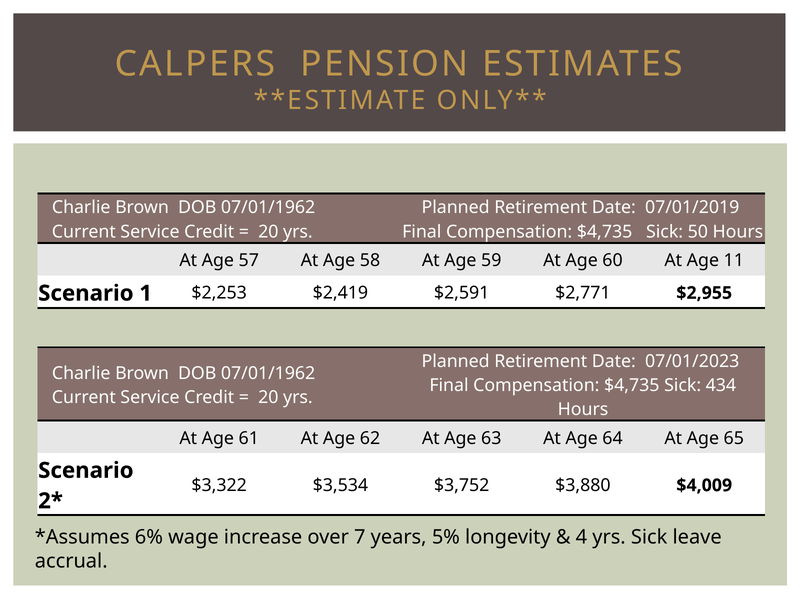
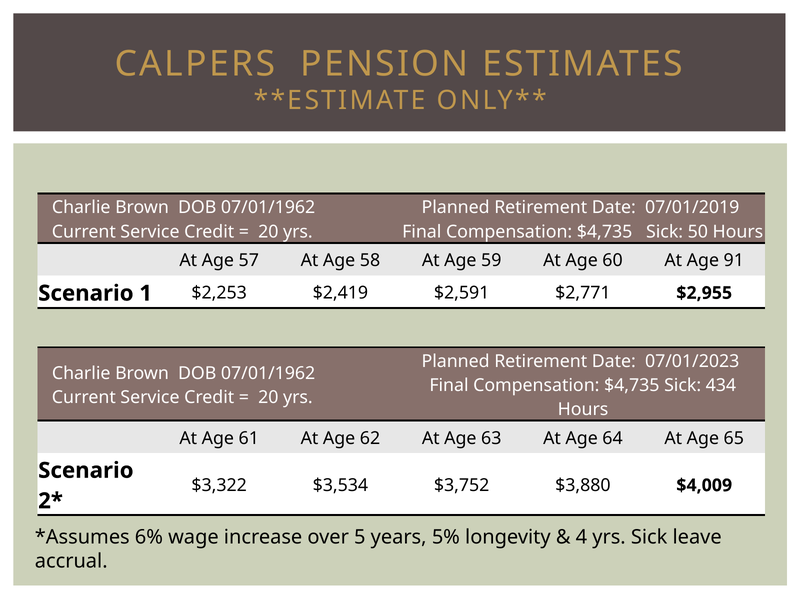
11: 11 -> 91 (734, 260)
7: 7 -> 5 (360, 537)
